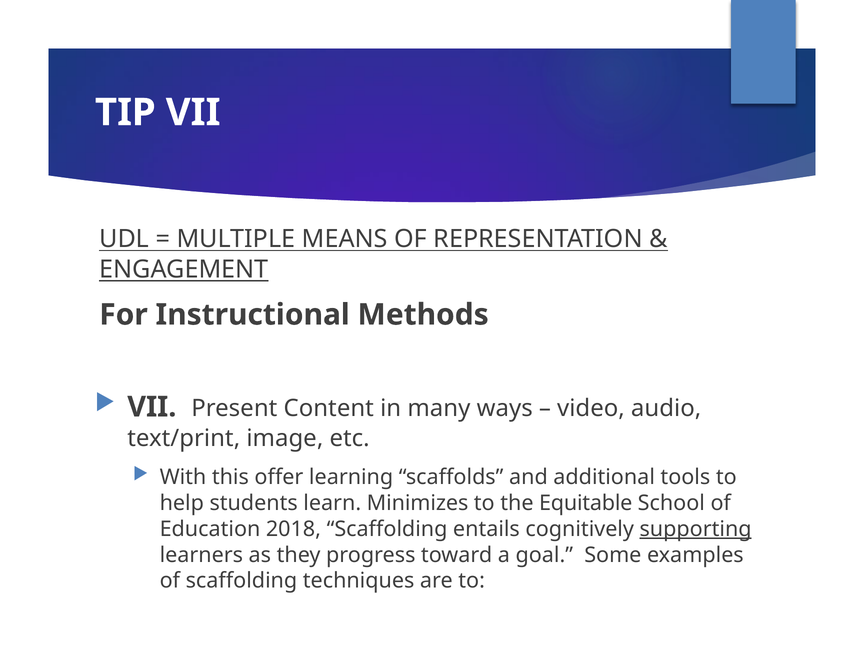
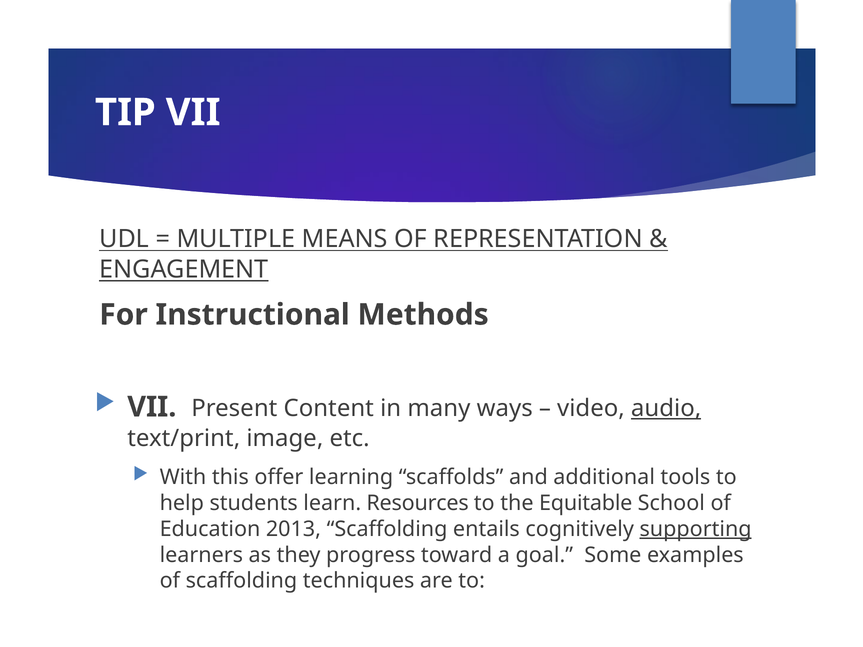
audio underline: none -> present (666, 409)
Minimizes: Minimizes -> Resources (418, 503)
2018: 2018 -> 2013 (293, 529)
